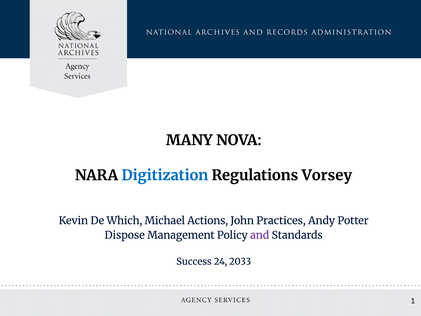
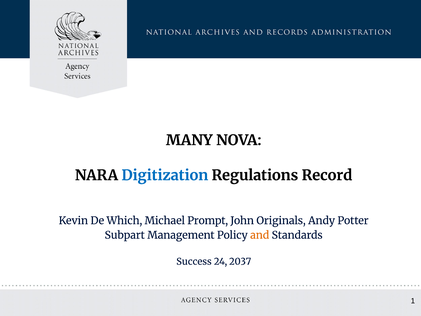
Vorsey: Vorsey -> Record (327, 175)
Actions: Actions -> Prompt (208, 221)
Practices: Practices -> Originals (281, 221)
Dispose: Dispose -> Subpart (125, 235)
and colour: purple -> orange (260, 235)
2033: 2033 -> 2037 (240, 261)
